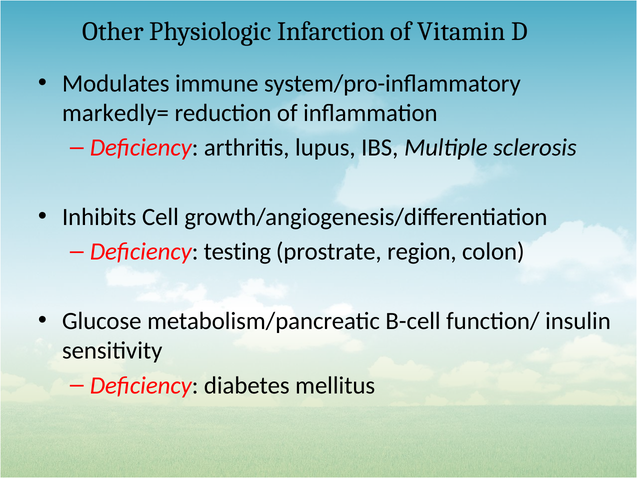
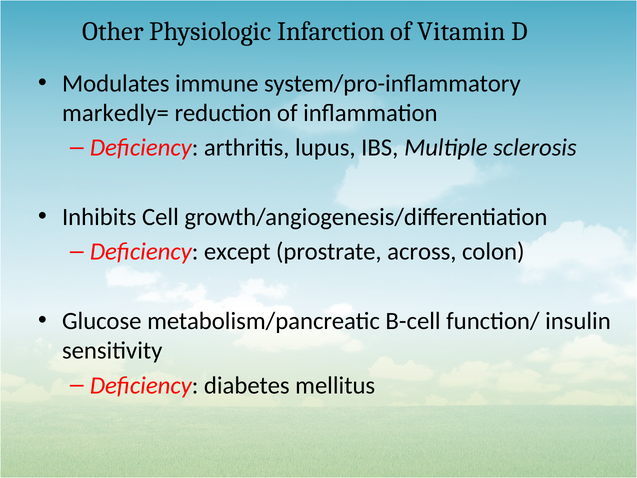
testing: testing -> except (237, 252)
region: region -> across (422, 252)
